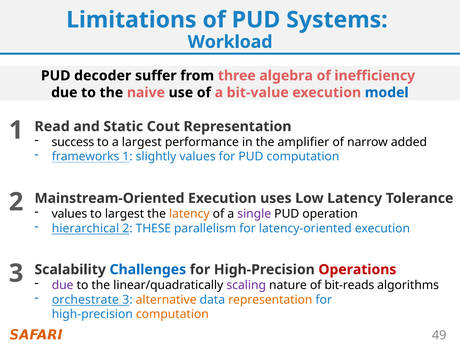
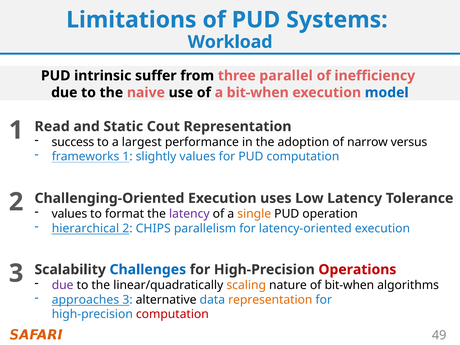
decoder: decoder -> intrinsic (103, 76)
algebra: algebra -> parallel (286, 76)
a bit-value: bit-value -> bit-when (258, 93)
amplifier: amplifier -> adoption (303, 142)
added: added -> versus (409, 142)
Mainstream-Oriented: Mainstream-Oriented -> Challenging-Oriented (109, 198)
to largest: largest -> format (125, 214)
latency colour: orange -> purple (189, 214)
single colour: purple -> orange (254, 214)
THESE: THESE -> CHIPS (153, 228)
scaling colour: purple -> orange (246, 285)
of bit-reads: bit-reads -> bit-when (349, 285)
orchestrate: orchestrate -> approaches (85, 300)
alternative colour: orange -> black (166, 300)
computation colour: orange -> red (172, 314)
